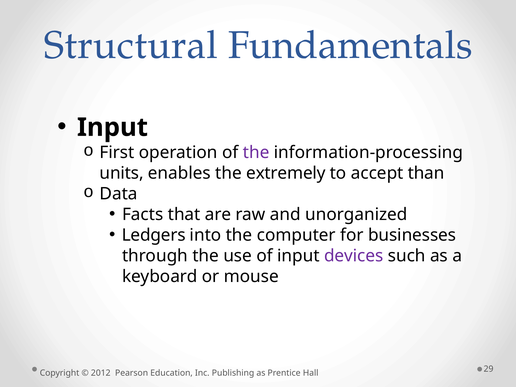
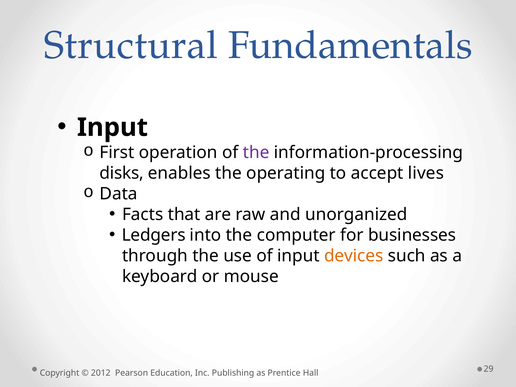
units: units -> disks (122, 173)
extremely: extremely -> operating (286, 173)
than: than -> lives (426, 173)
devices colour: purple -> orange (354, 256)
